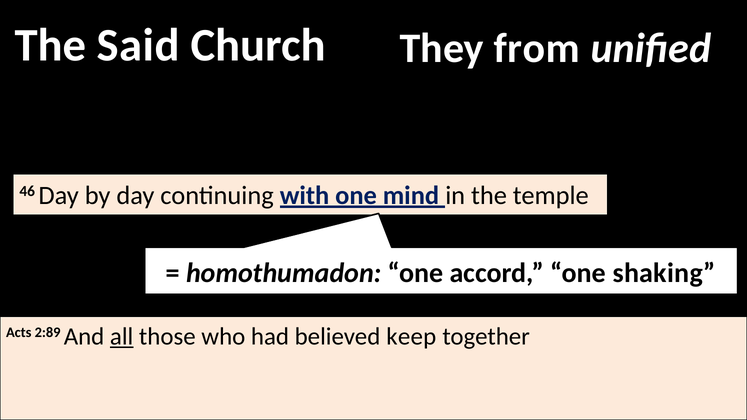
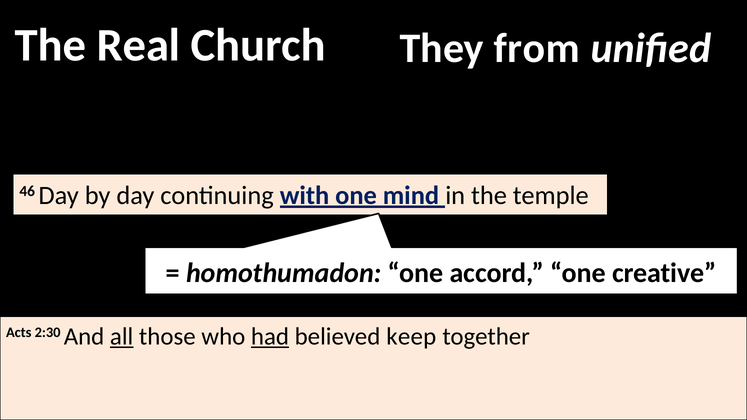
Said: Said -> Real (139, 45)
shaking: shaking -> creative (664, 273)
2:89: 2:89 -> 2:30 (48, 333)
had underline: none -> present (270, 337)
